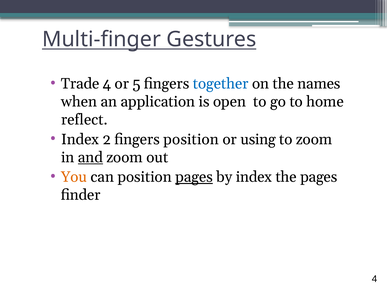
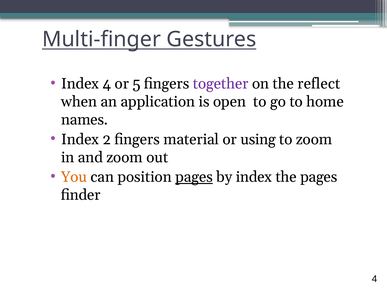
Trade: Trade -> Index (80, 84)
together colour: blue -> purple (221, 84)
names: names -> reflect (319, 84)
reflect: reflect -> names (85, 120)
fingers position: position -> material (191, 140)
and underline: present -> none (90, 158)
